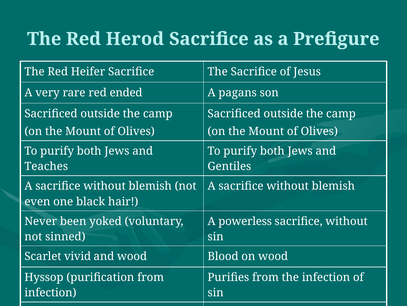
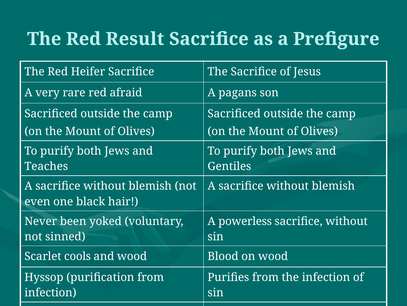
Herod: Herod -> Result (135, 39)
ended: ended -> afraid (126, 92)
vivid: vivid -> cools (78, 256)
